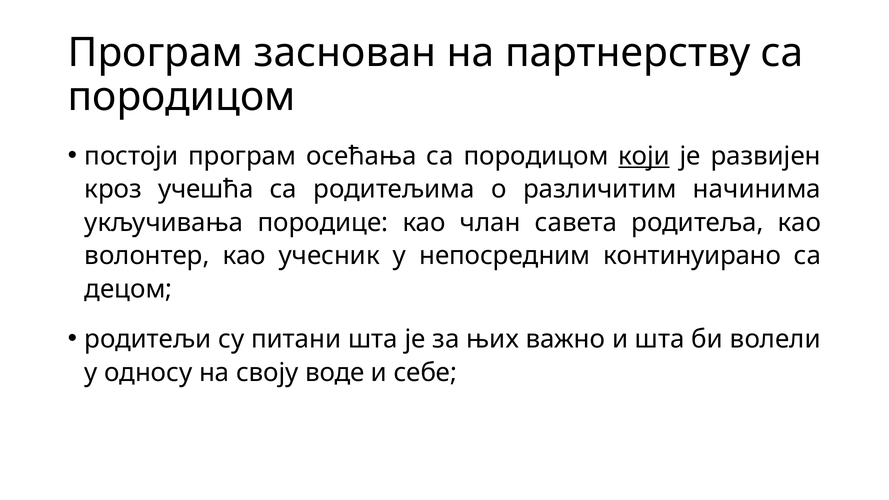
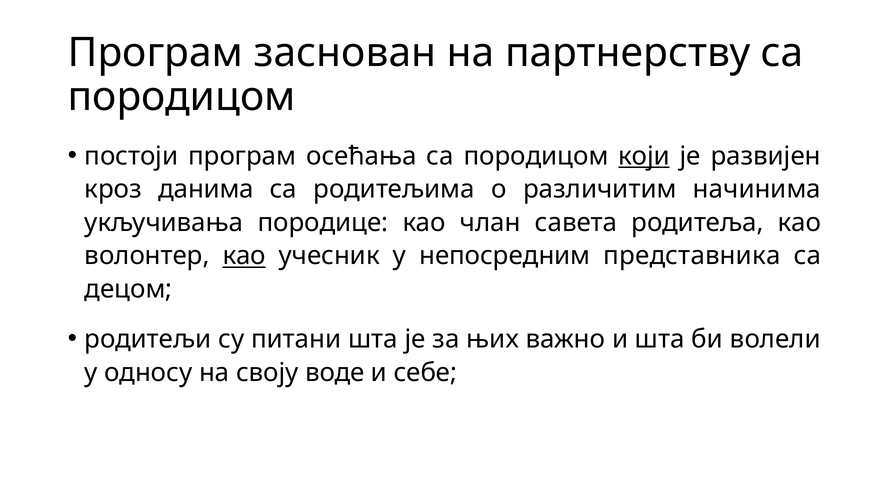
учешћа: учешћа -> данима (206, 189)
као underline: none -> present (244, 256)
континуирано: континуирано -> представника (692, 256)
